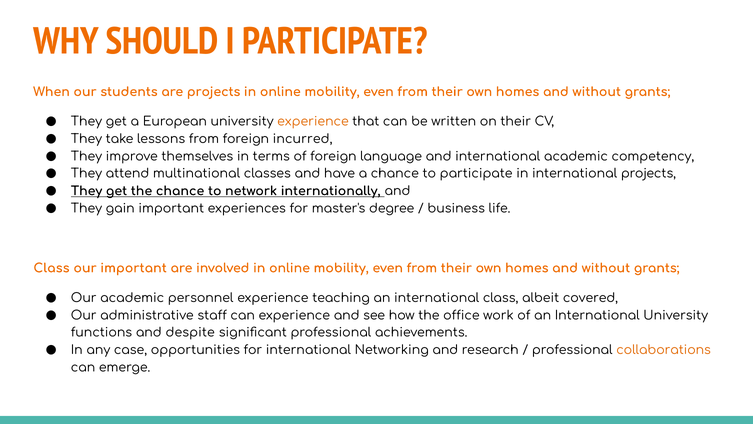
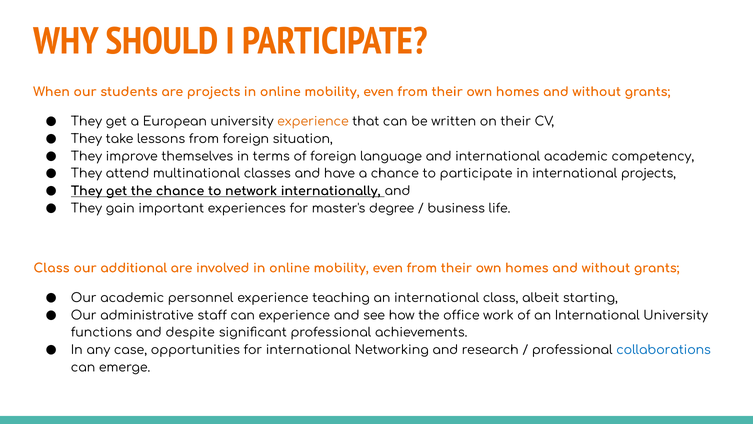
incurred: incurred -> situation (303, 139)
our important: important -> additional (134, 268)
covered: covered -> starting (590, 298)
collaborations colour: orange -> blue (664, 350)
